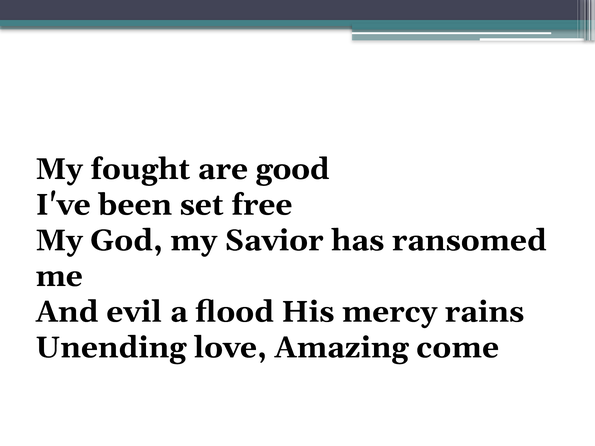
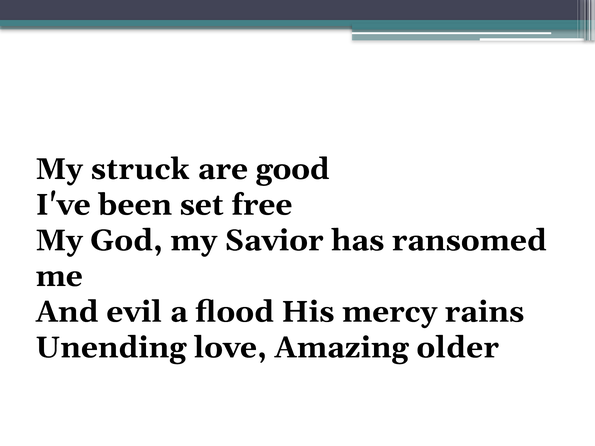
fought: fought -> struck (140, 169)
come: come -> older (458, 348)
